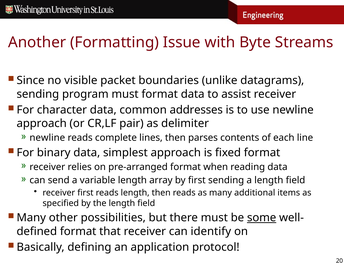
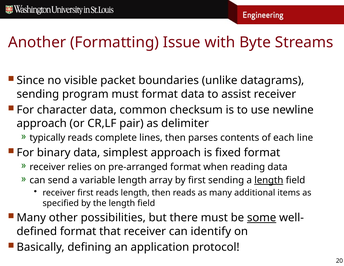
addresses: addresses -> checksum (196, 110)
newline: newline -> typically (47, 138)
length underline: none -> present (269, 180)
